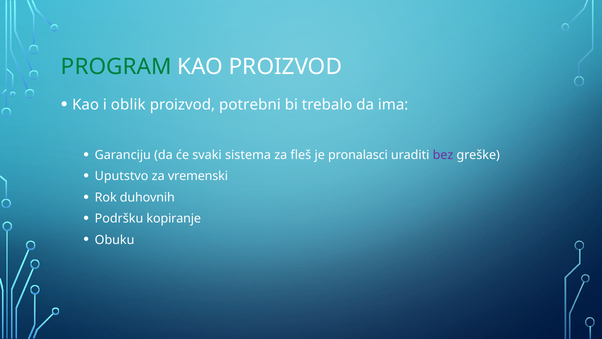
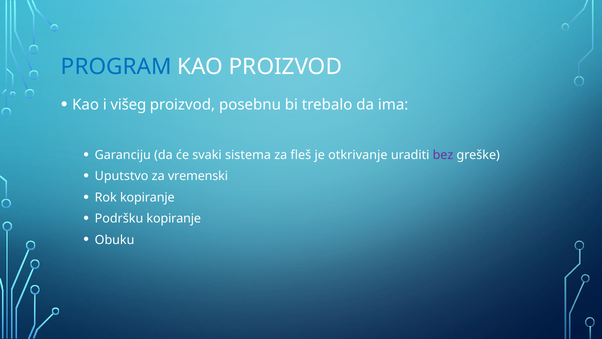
PROGRAM colour: green -> blue (116, 67)
oblik: oblik -> višeg (128, 104)
potrebni: potrebni -> posebnu (250, 104)
pronalasci: pronalasci -> otkrivanje (358, 155)
Rok duhovnih: duhovnih -> kopiranje (147, 197)
